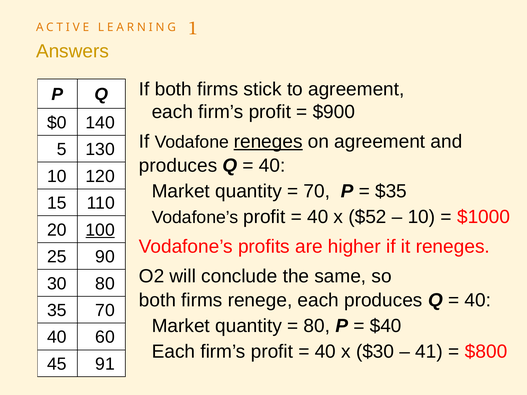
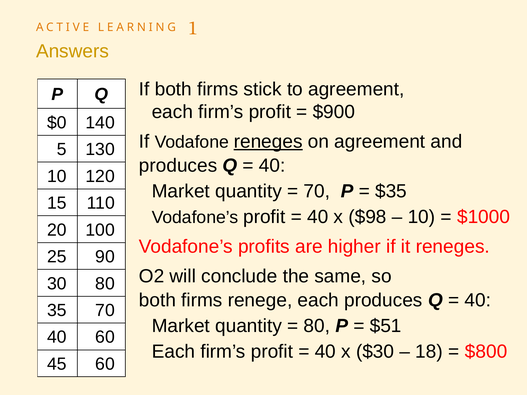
$52: $52 -> $98 (367, 217)
100 underline: present -> none (100, 230)
$40: $40 -> $51 (386, 326)
41: 41 -> 18 (429, 352)
45 91: 91 -> 60 (105, 364)
